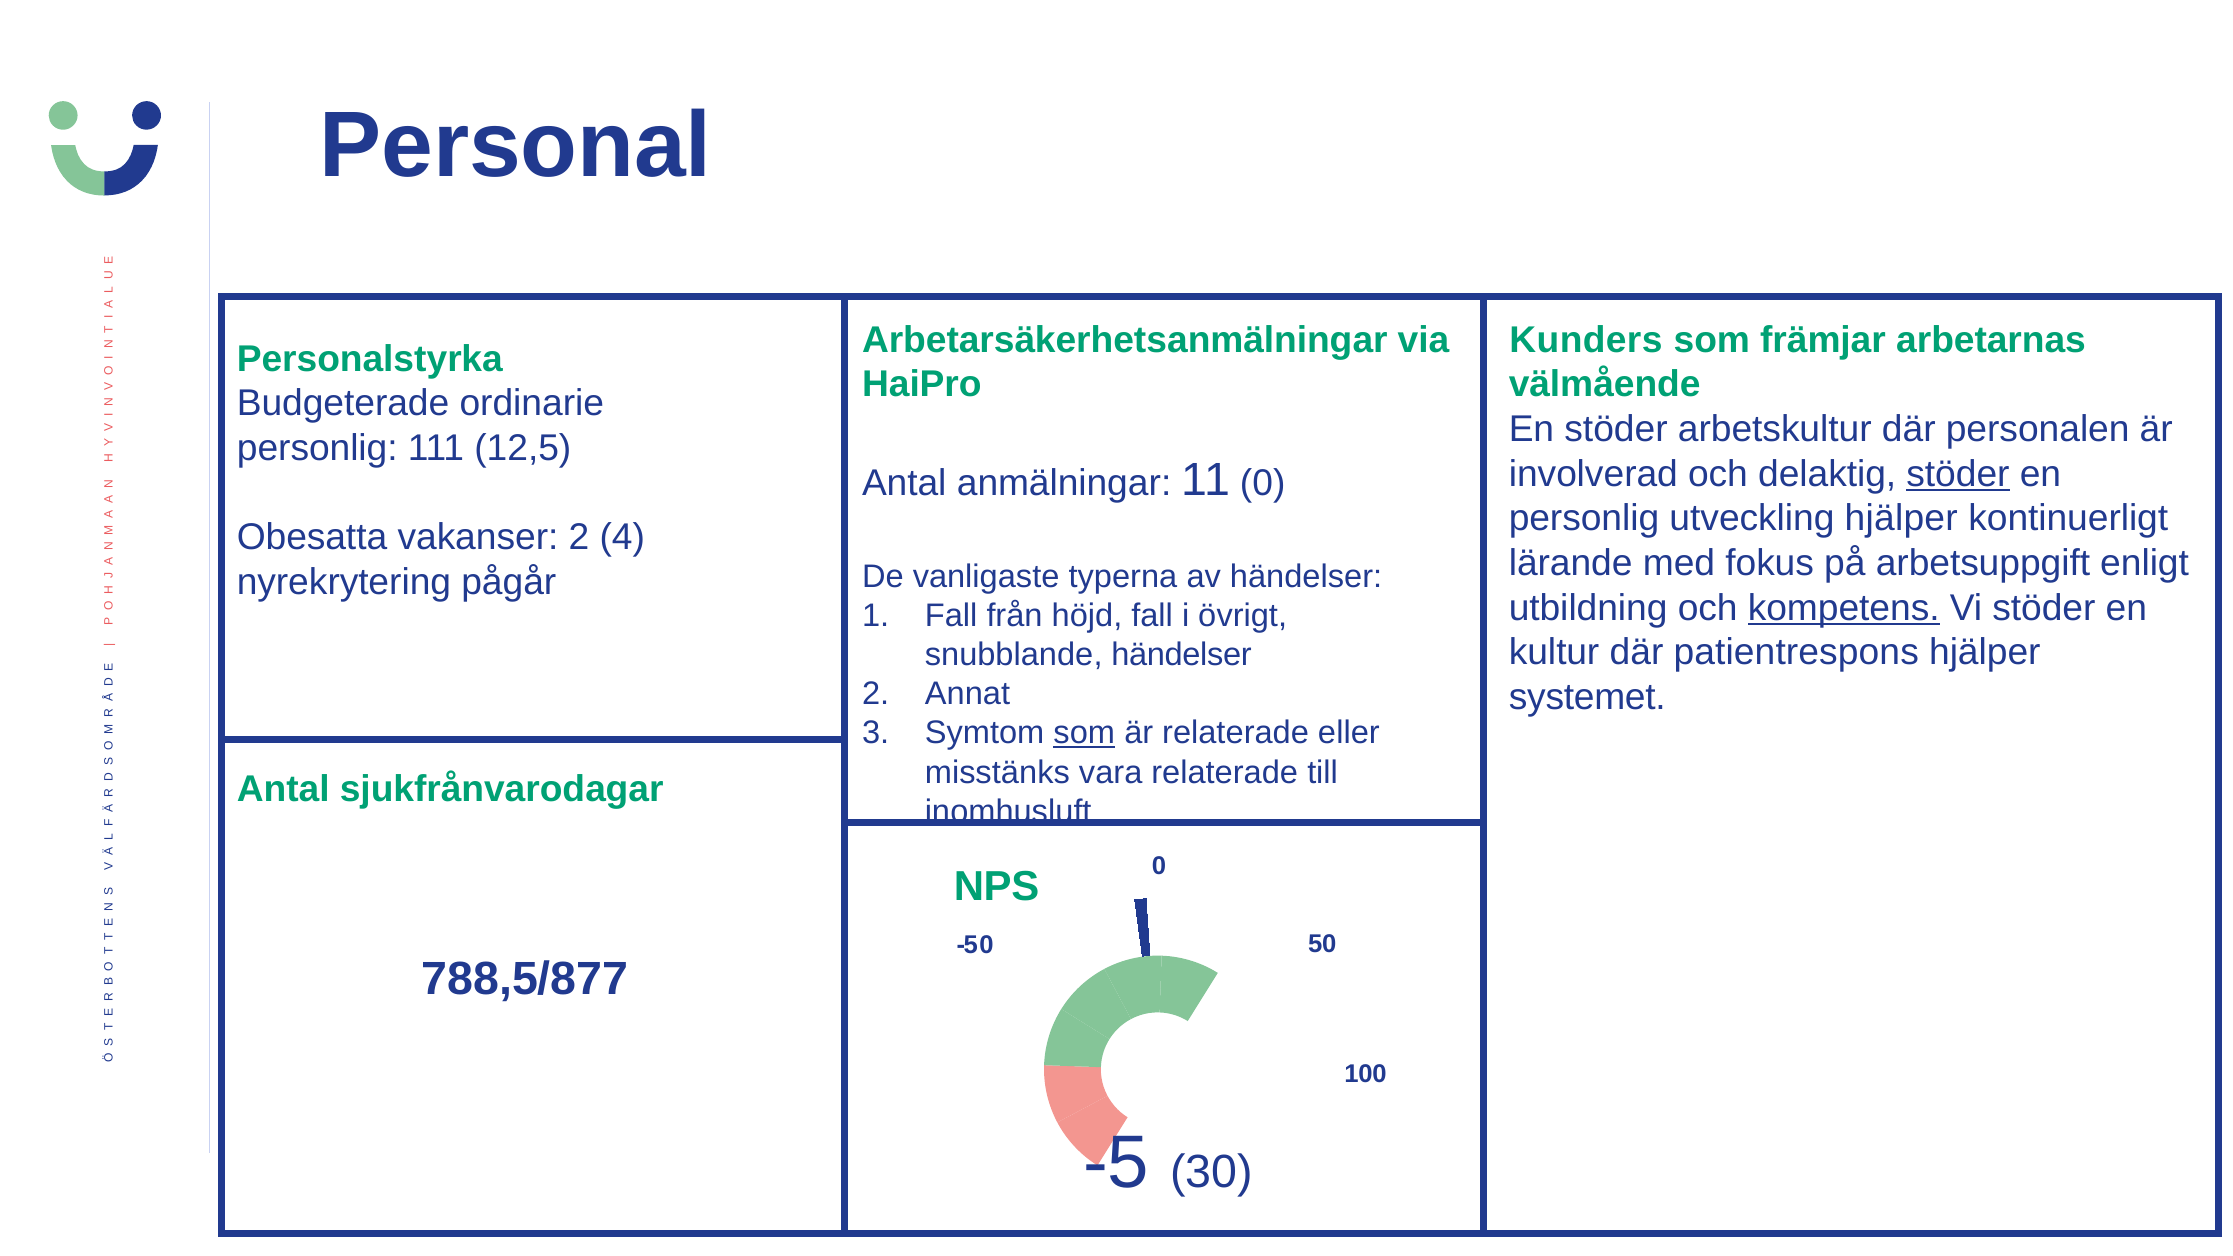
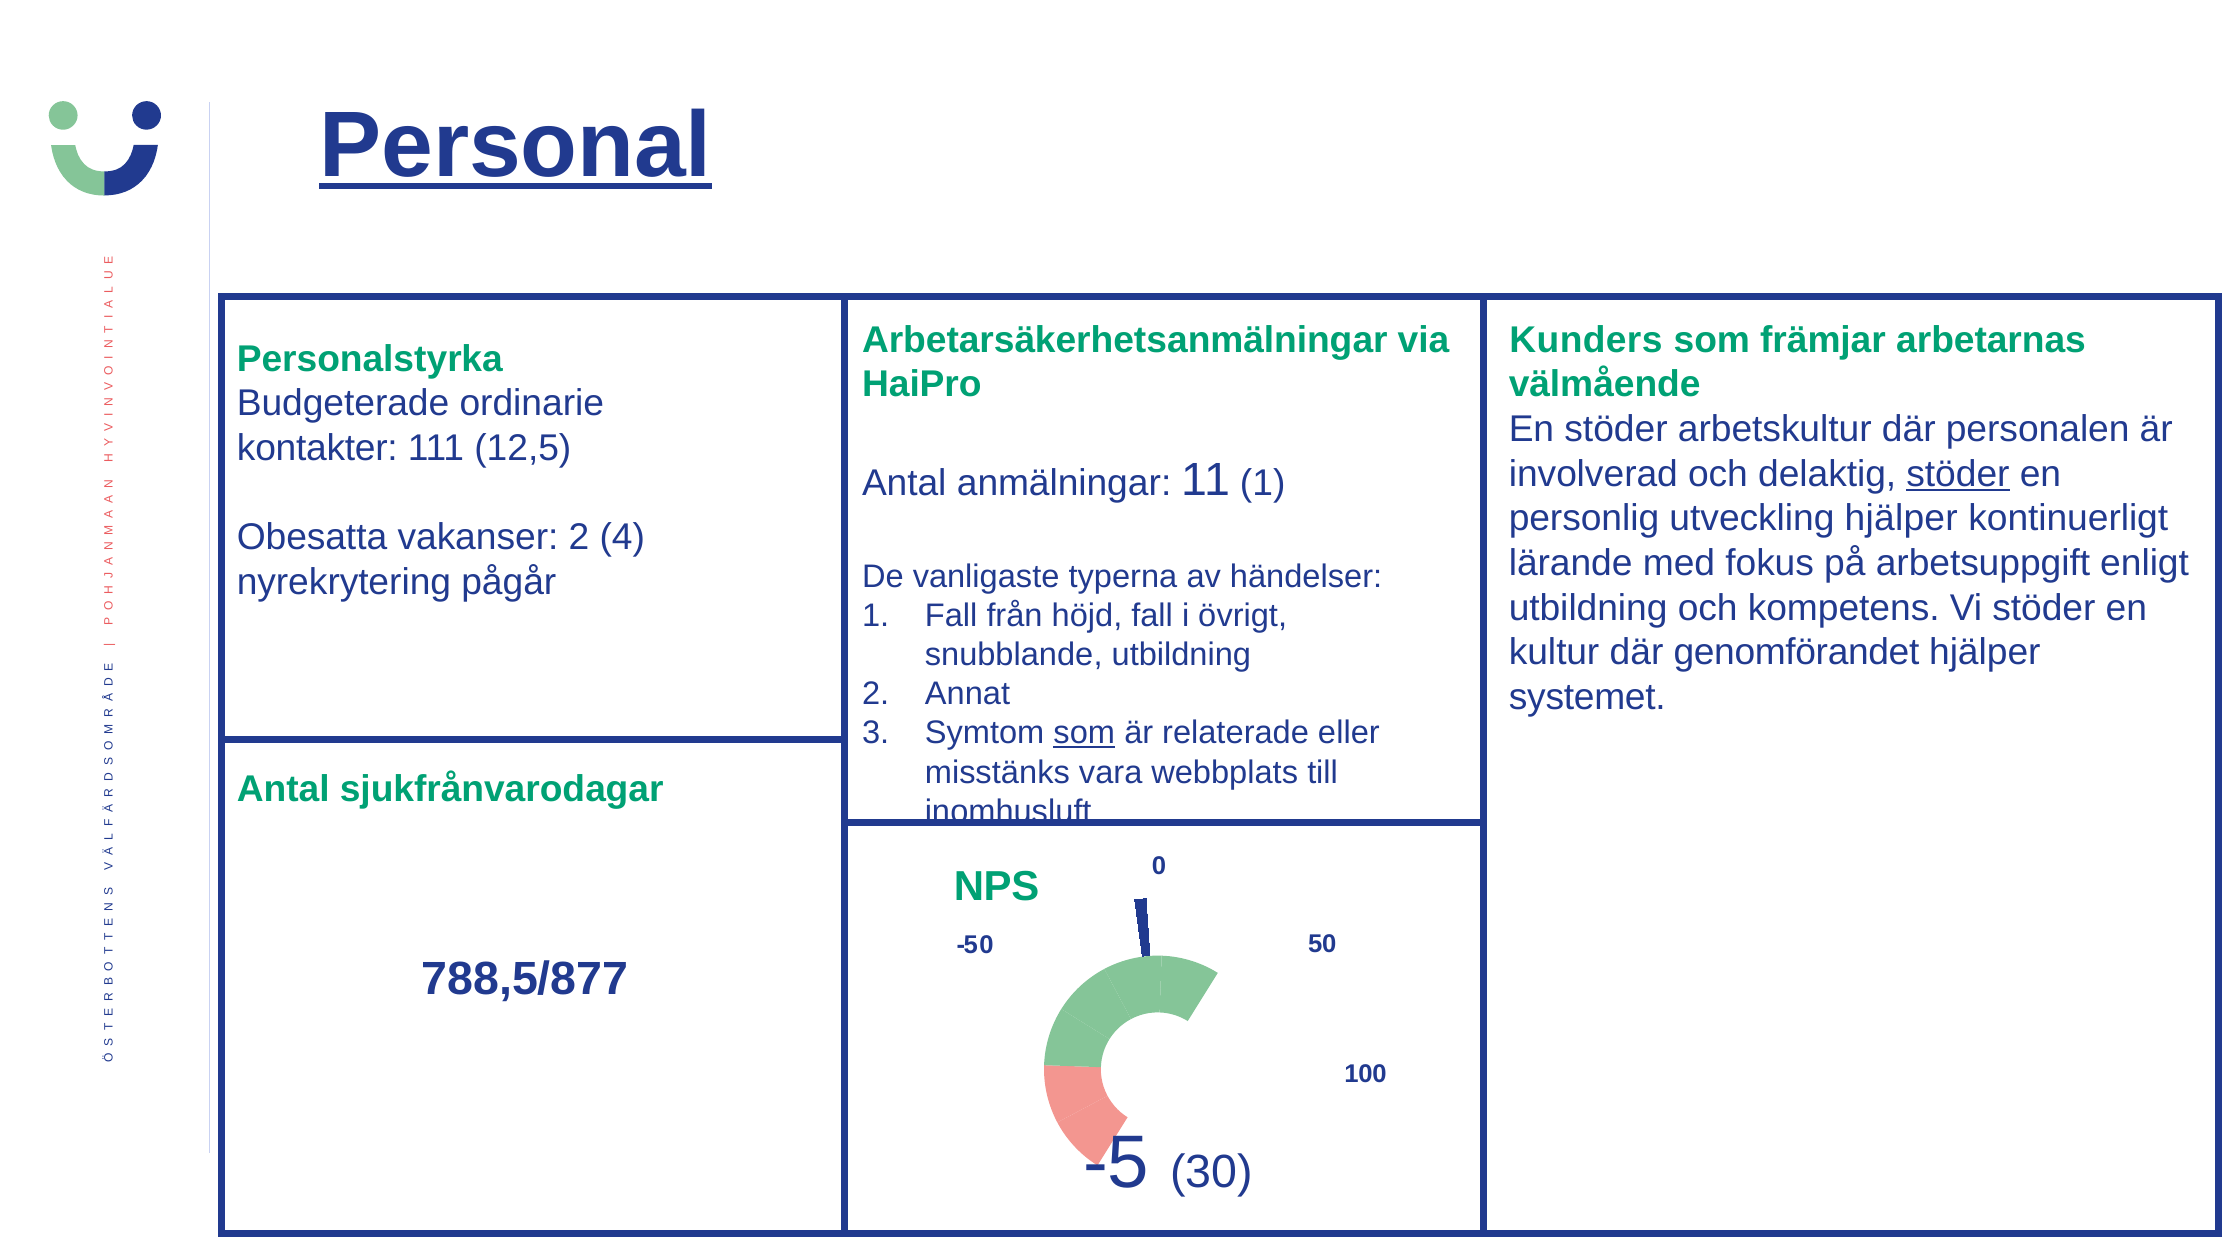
Personal underline: none -> present (516, 146)
personlig: personlig -> kontakter (317, 448)
11 0: 0 -> 1 (1263, 483)
kompetens underline: present -> none (1844, 608)
patientrespons: patientrespons -> genomförandet (1796, 652)
snubblande händelser: händelser -> utbildning (1181, 655)
vara relaterade: relaterade -> webbplats (1225, 772)
